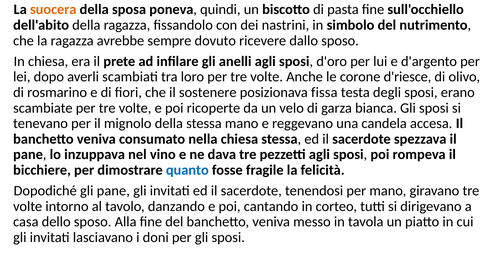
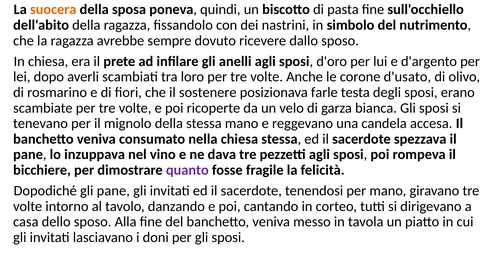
d'riesce: d'riesce -> d'usato (407, 77)
fissa: fissa -> farle (324, 92)
quanto colour: blue -> purple (187, 170)
